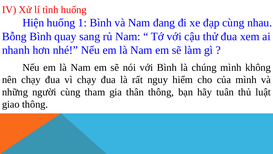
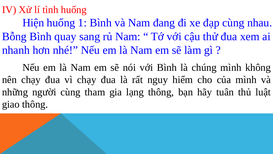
thân: thân -> lạng (135, 92)
